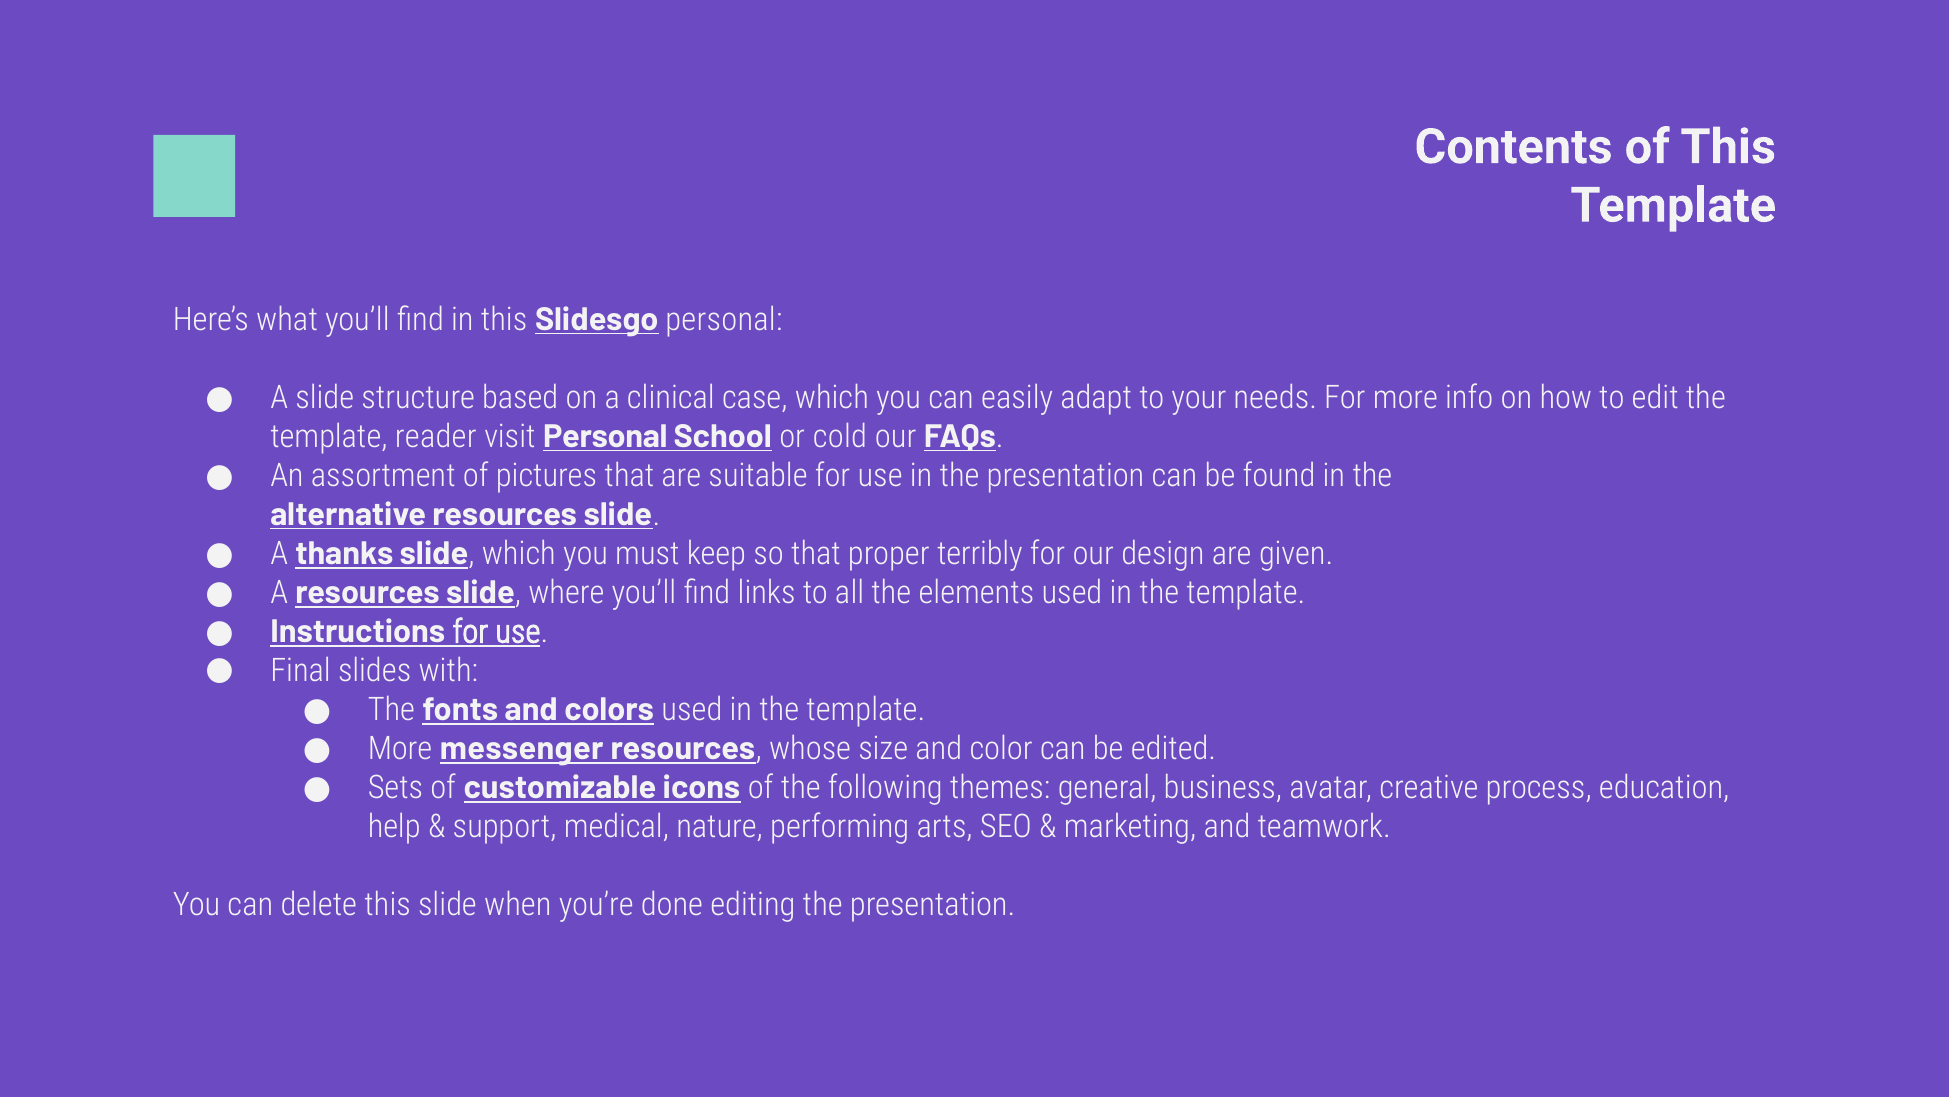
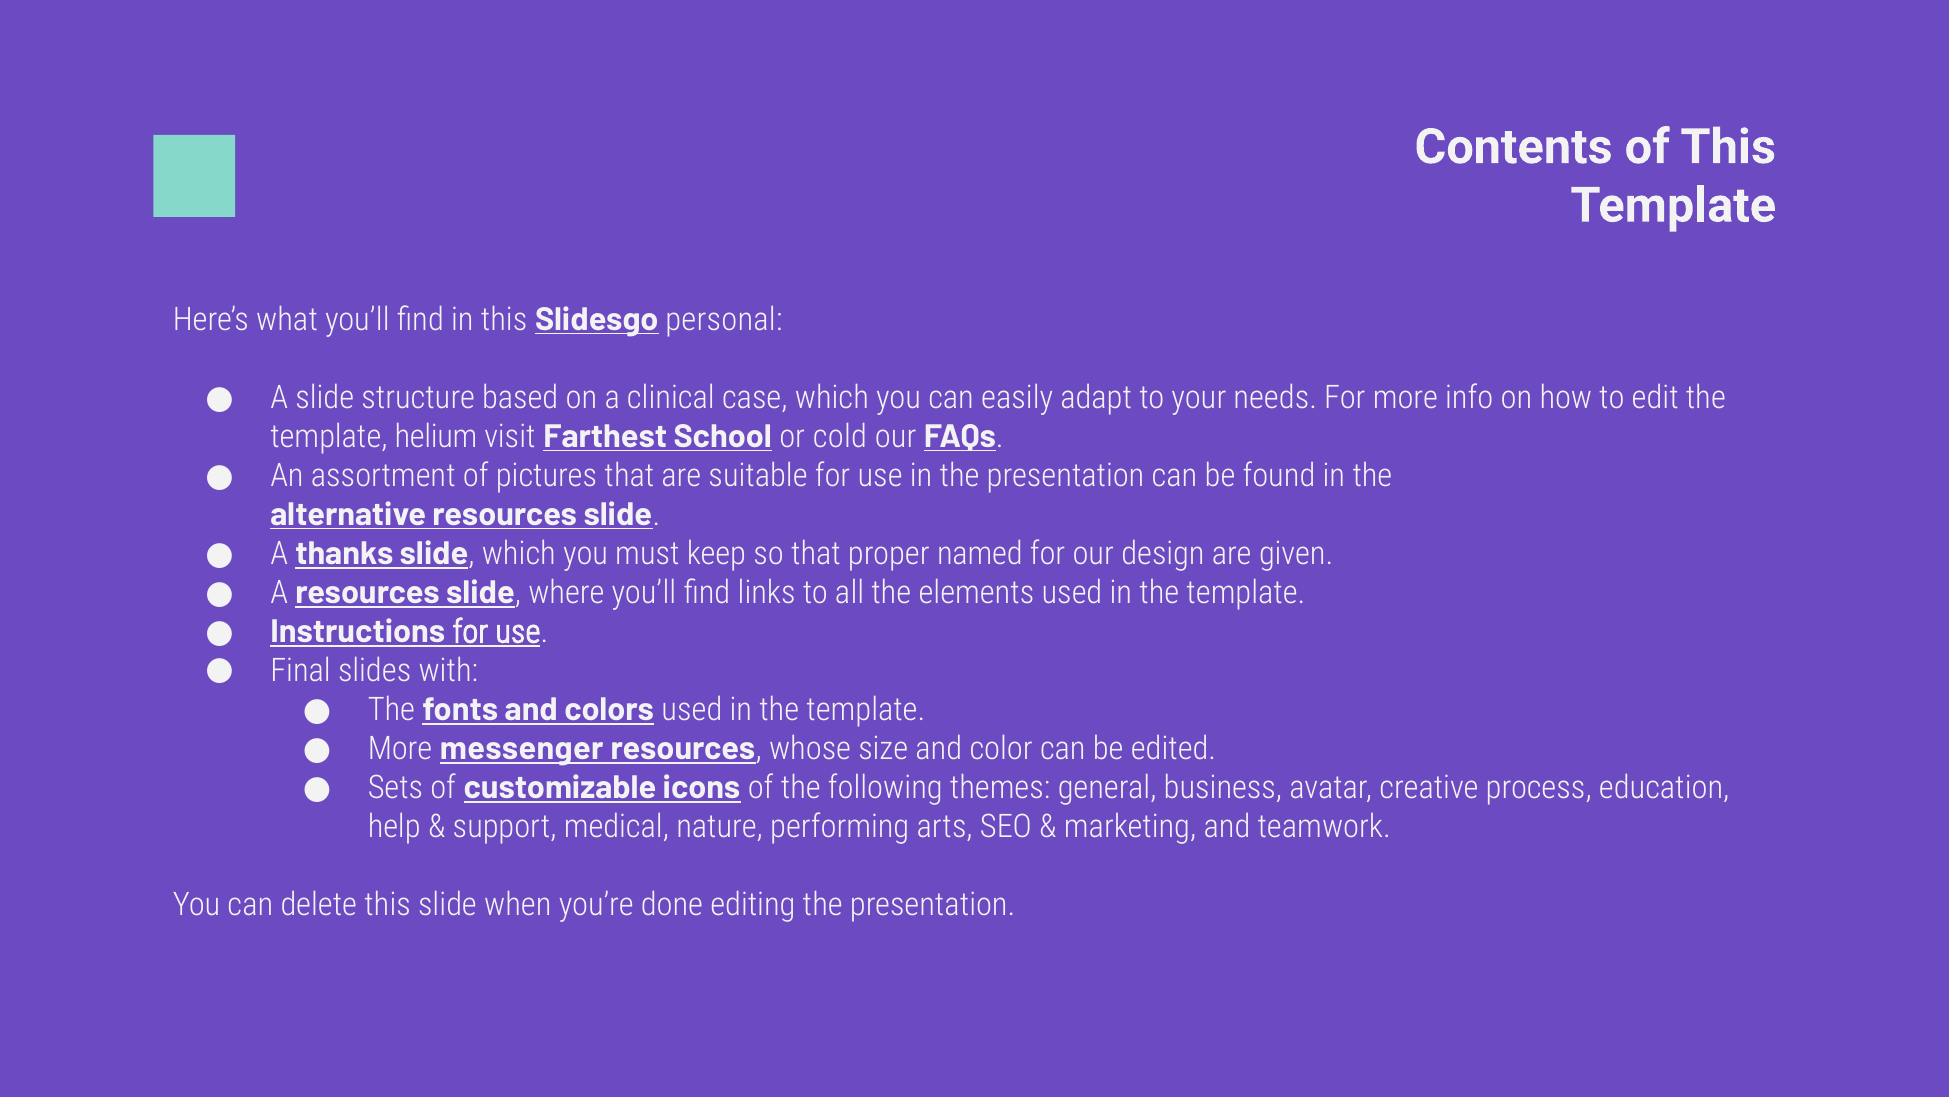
reader: reader -> helium (436, 436)
visit Personal: Personal -> Farthest (605, 436)
terribly: terribly -> named (980, 553)
